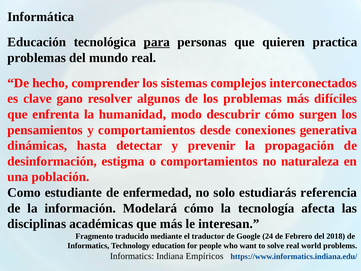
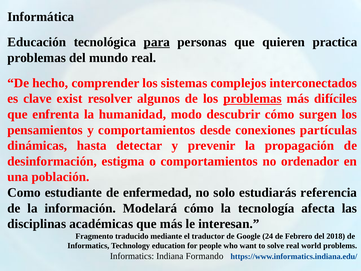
gano: gano -> exist (70, 99)
problemas underline: none -> present (252, 99)
generativa: generativa -> partículas (328, 130)
naturaleza: naturaleza -> ordenador (310, 161)
Empíricos: Empíricos -> Formando (205, 256)
